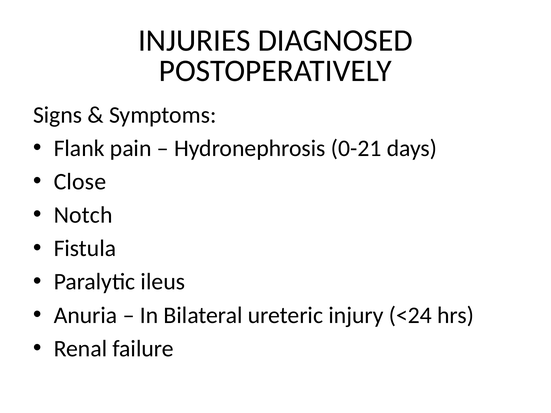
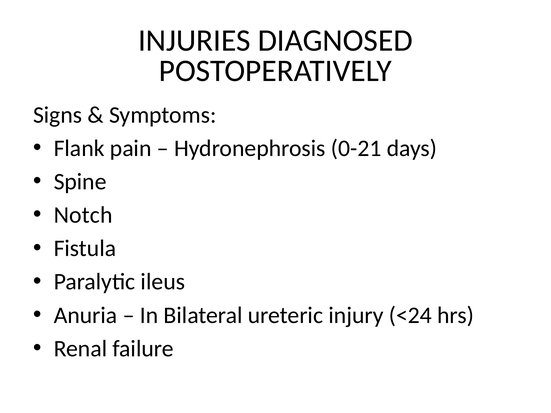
Close: Close -> Spine (80, 182)
